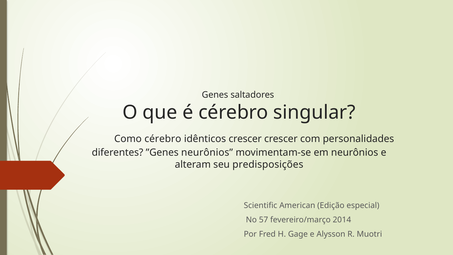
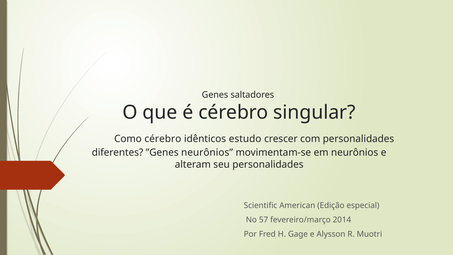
idênticos crescer: crescer -> estudo (245, 139)
seu predisposições: predisposições -> personalidades (268, 164)
